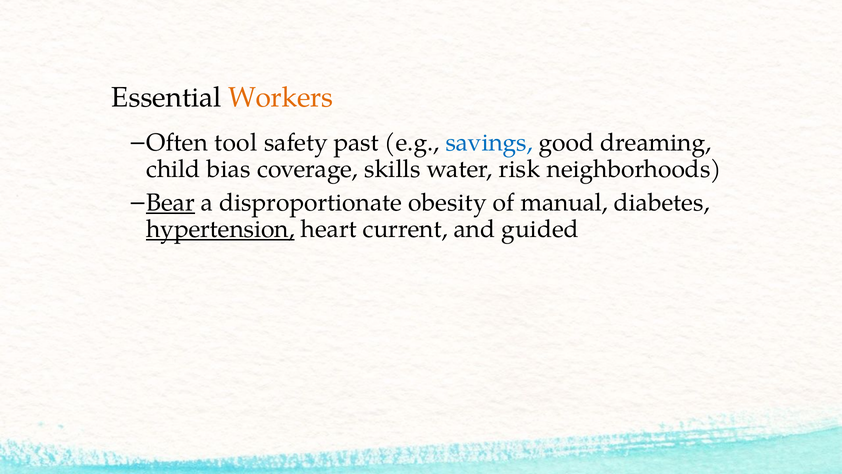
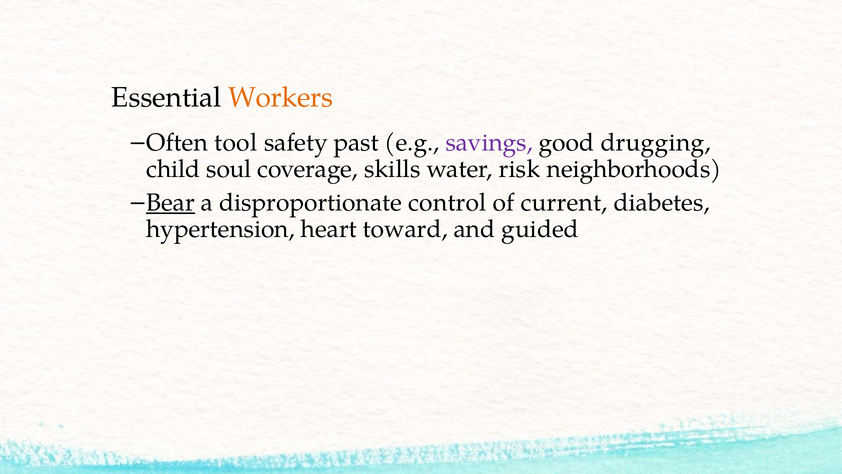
savings colour: blue -> purple (489, 143)
dreaming: dreaming -> drugging (656, 143)
bias: bias -> soul (229, 169)
obesity: obesity -> control (447, 203)
manual: manual -> current (564, 203)
hypertension underline: present -> none (220, 229)
current: current -> toward (405, 229)
